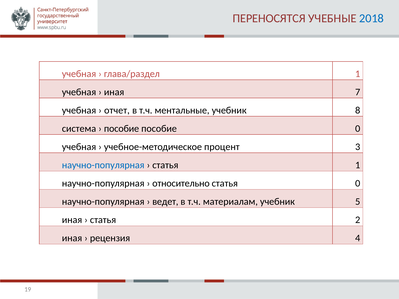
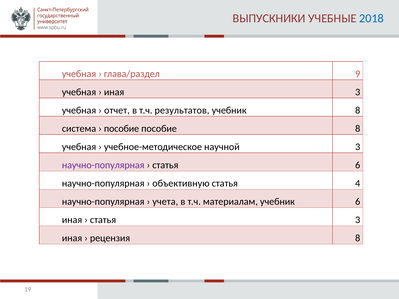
ПЕРЕНОСЯТСЯ: ПЕРЕНОСЯТСЯ -> ВЫПУСКНИКИ (269, 18)
глава/раздел 1: 1 -> 9 (358, 74)
иная 7: 7 -> 3 (358, 92)
ментальные: ментальные -> результатов (182, 110)
пособие 0: 0 -> 8 (358, 129)
процент: процент -> научной (222, 147)
научно-популярная colour: blue -> purple (103, 165)
статья 1: 1 -> 6 (358, 165)
относительно: относительно -> объективную (181, 184)
статья 0: 0 -> 4 (358, 184)
ведет: ведет -> учета (165, 202)
учебник 5: 5 -> 6 (358, 202)
статья 2: 2 -> 3 (358, 220)
рецензия 4: 4 -> 8 (358, 238)
